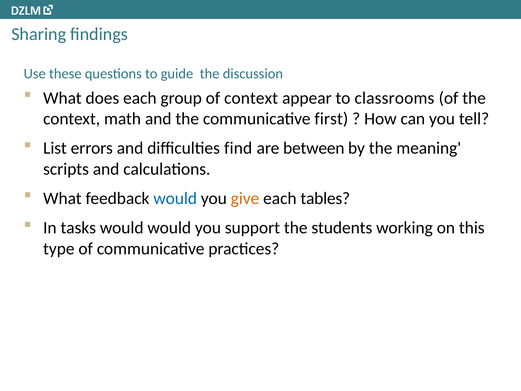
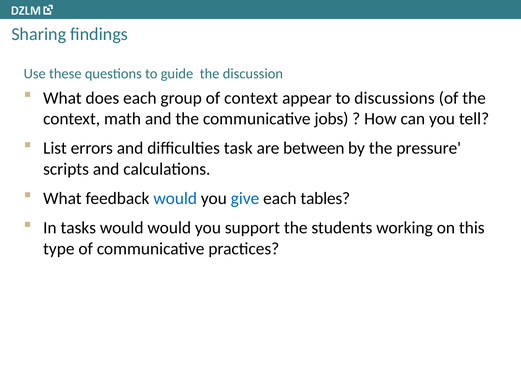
classrooms: classrooms -> discussions (394, 98)
first: first -> jobs (331, 119)
find: find -> task (238, 148)
meaning: meaning -> pressure (429, 148)
give colour: orange -> blue (245, 198)
